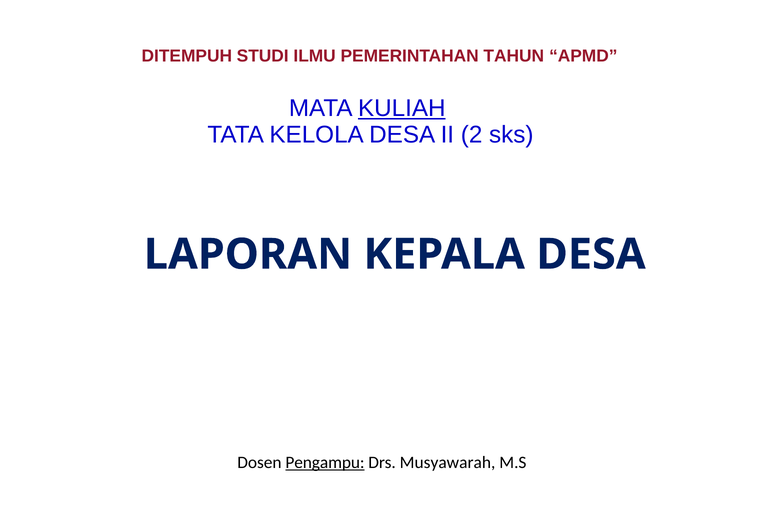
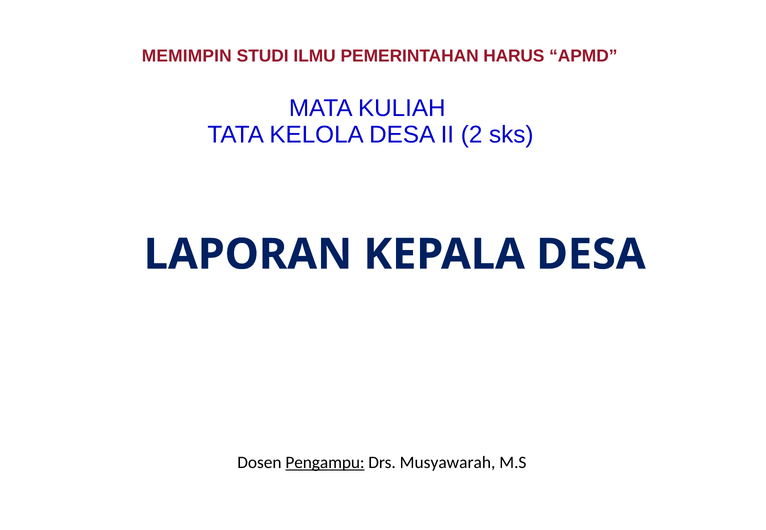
DITEMPUH: DITEMPUH -> MEMIMPIN (187, 56)
TAHUN: TAHUN -> HARUS (514, 56)
KULIAH underline: present -> none (402, 108)
